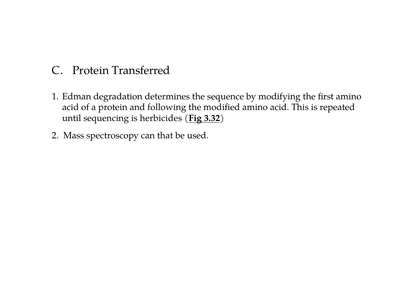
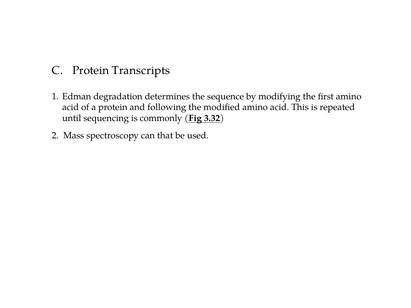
Transferred: Transferred -> Transcripts (141, 71)
herbicides: herbicides -> commonly (161, 118)
